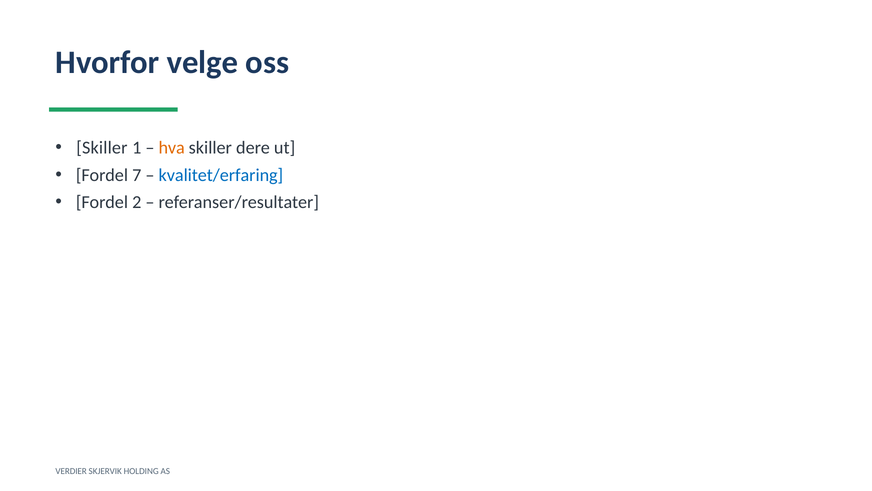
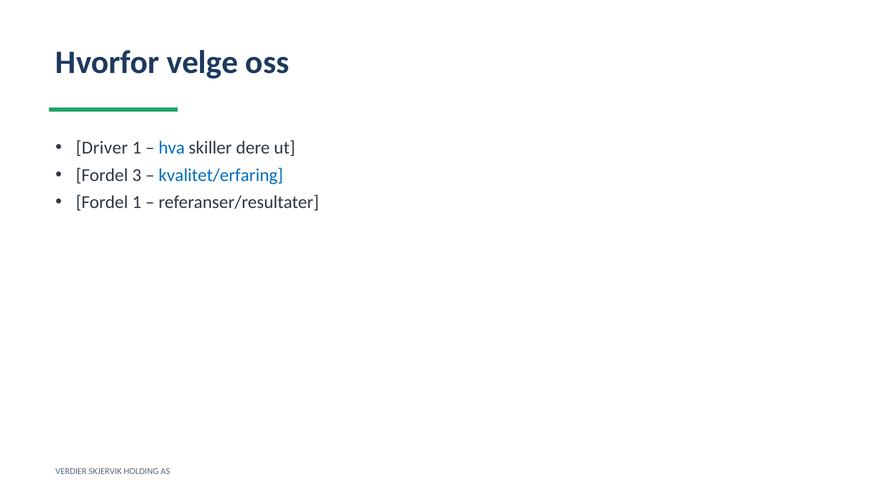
Skiller: Skiller -> Driver (102, 148)
hva colour: orange -> blue (172, 148)
7: 7 -> 3 (137, 175)
Fordel 2: 2 -> 1 (137, 202)
